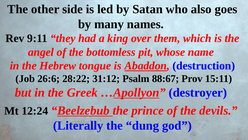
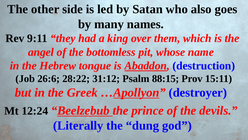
88:67: 88:67 -> 88:15 (165, 78)
